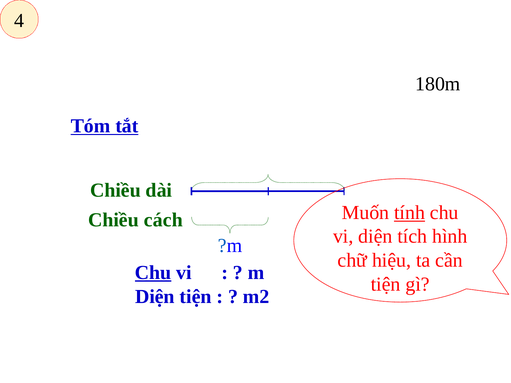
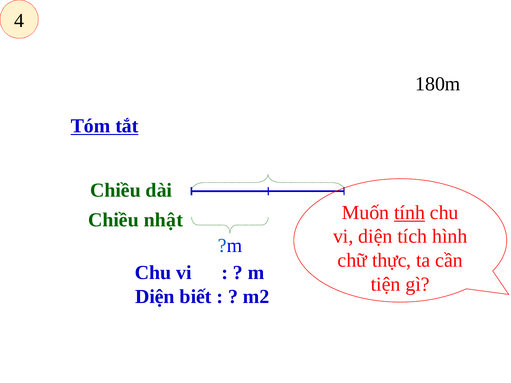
cách: cách -> nhật (163, 220)
hiệu: hiệu -> thực (392, 260)
Chu underline: present -> none (153, 273)
Diện tiện: tiện -> biết (196, 297)
